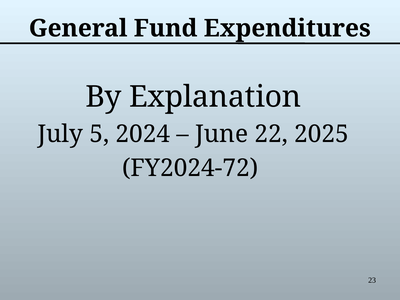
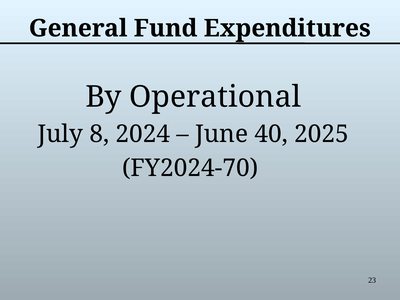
Explanation: Explanation -> Operational (215, 97)
5: 5 -> 8 (99, 134)
22: 22 -> 40 (271, 134)
FY2024-72: FY2024-72 -> FY2024-70 (190, 168)
